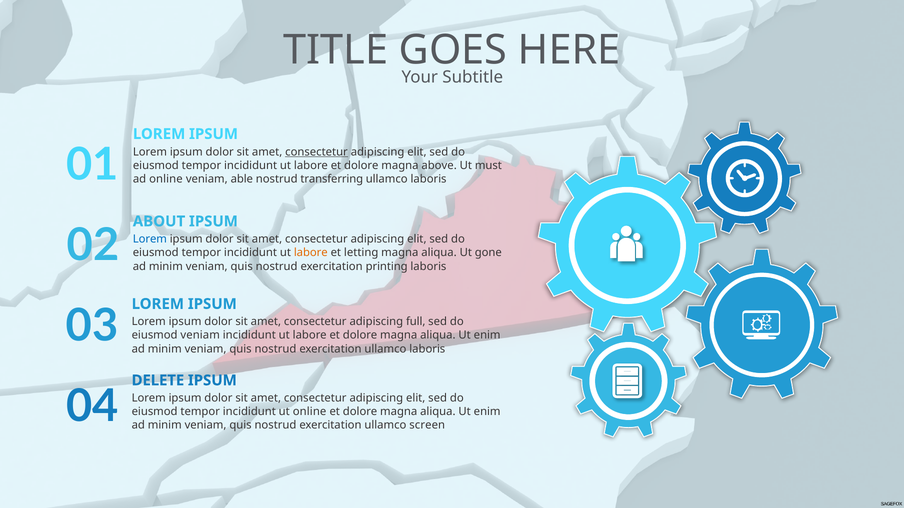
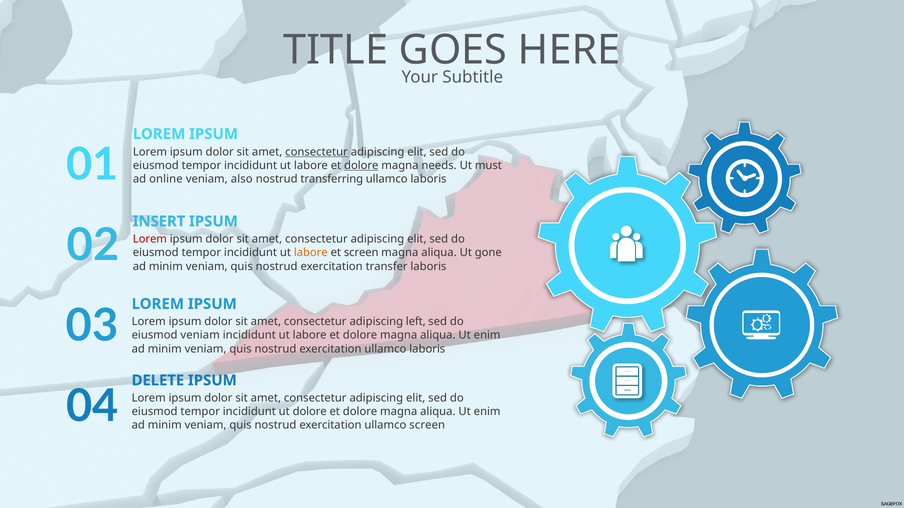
dolore underline: none -> present (361, 166)
above: above -> needs (439, 166)
able: able -> also (242, 179)
ABOUT: ABOUT -> INSERT (159, 222)
Lorem colour: blue -> red (150, 239)
et letting: letting -> screen (361, 253)
printing: printing -> transfer (387, 267)
full: full -> left (416, 322)
ut online: online -> dolore (310, 412)
